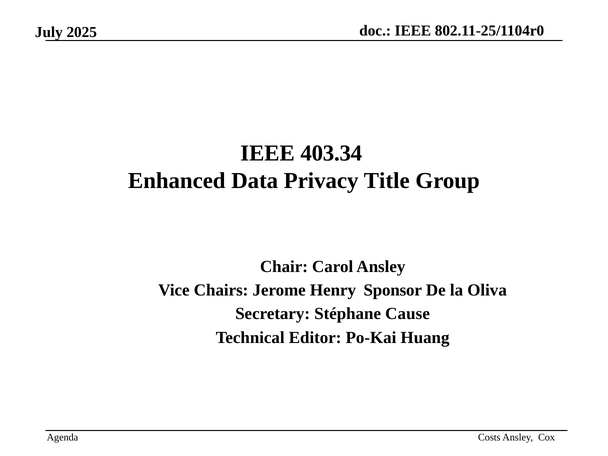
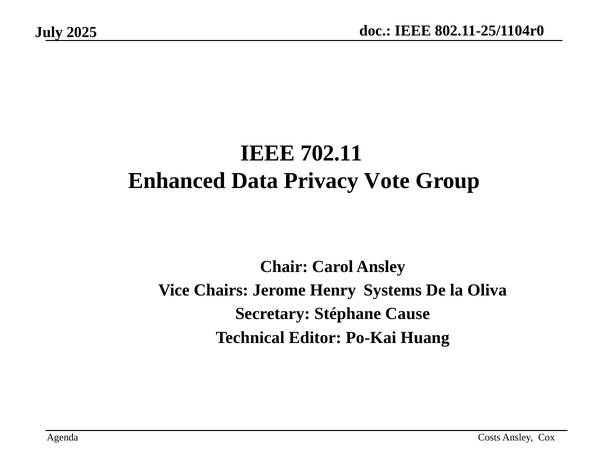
403.34: 403.34 -> 702.11 (331, 153)
Title: Title -> Vote (387, 181)
Sponsor: Sponsor -> Systems (393, 290)
